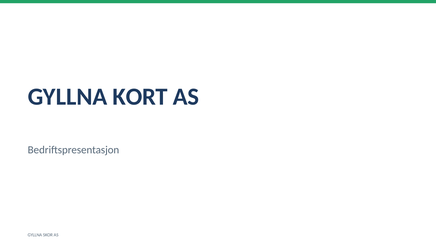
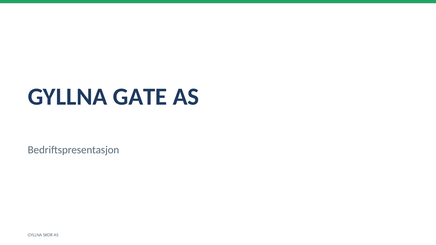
KORT: KORT -> GATE (140, 97)
